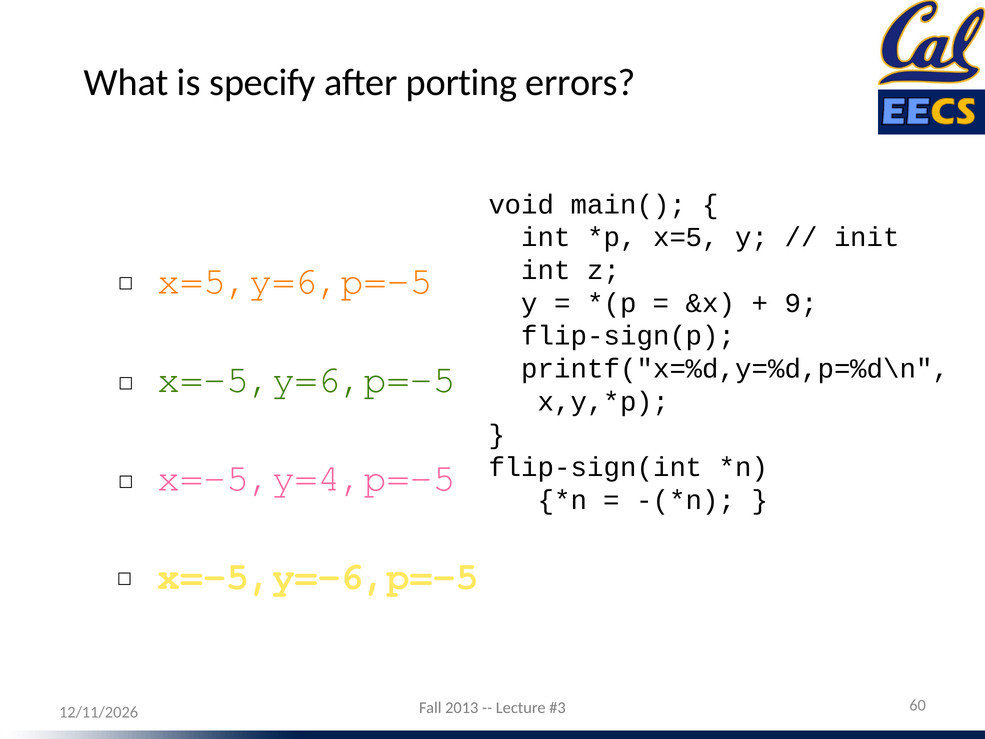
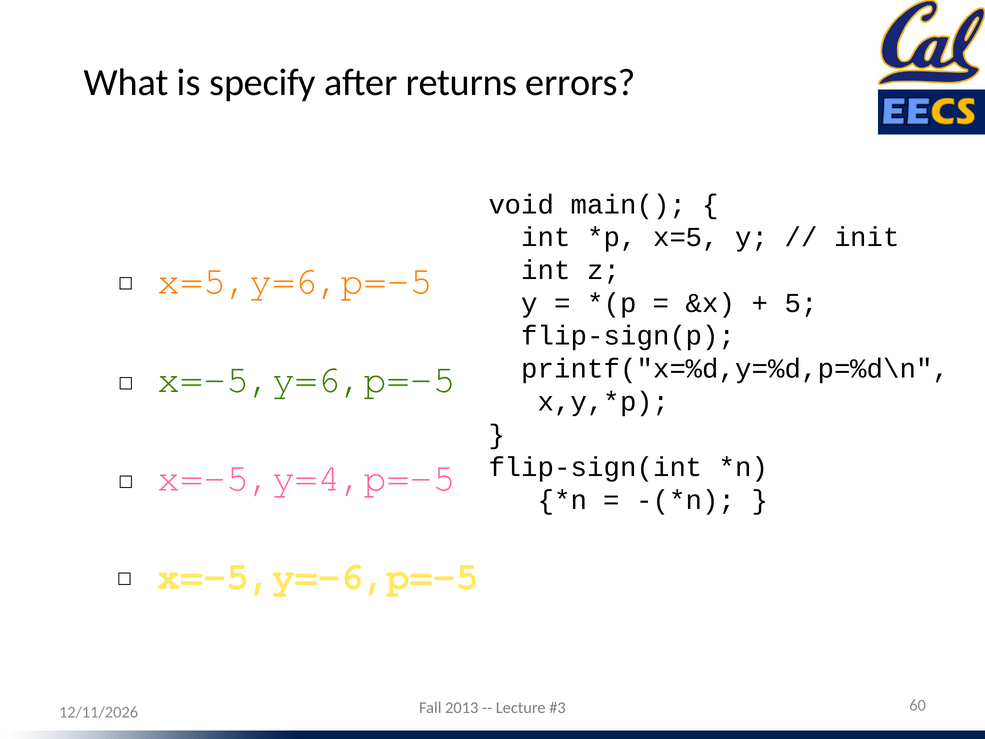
porting: porting -> returns (462, 82)
9: 9 -> 5 (801, 303)
